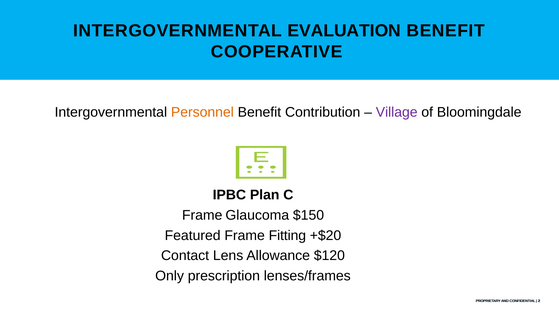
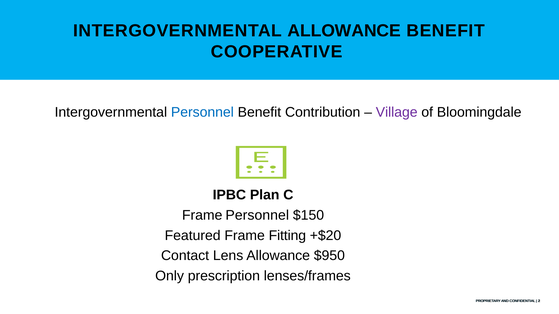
INTERGOVERNMENTAL EVALUATION: EVALUATION -> ALLOWANCE (344, 31)
Personnel colour: orange -> blue (202, 113)
Frame Glaucoma: Glaucoma -> Personnel (257, 216)
$120: $120 -> $950 (329, 256)
